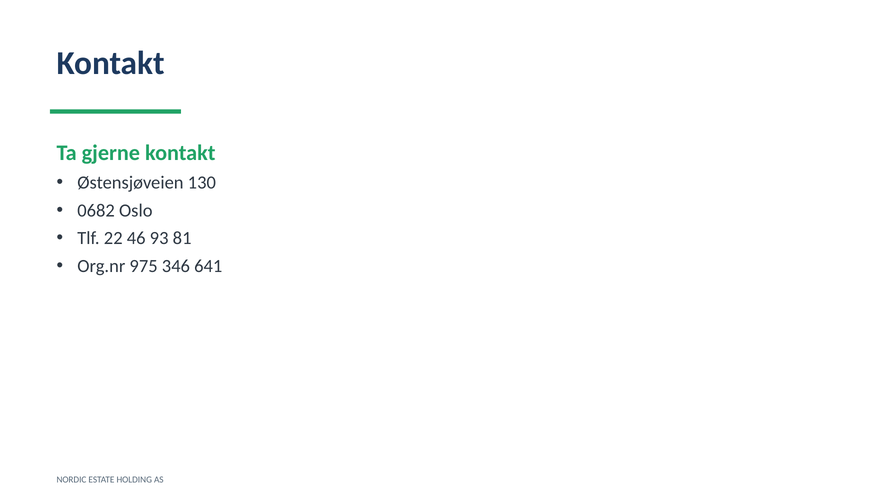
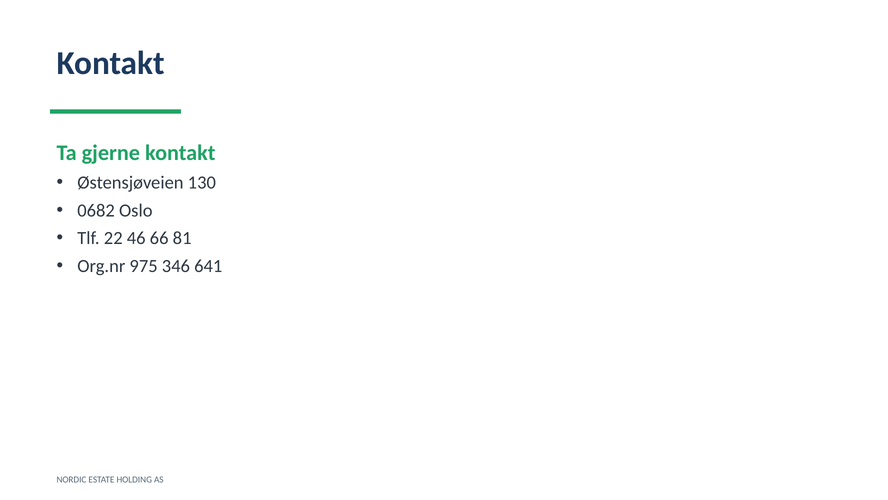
93: 93 -> 66 (159, 238)
